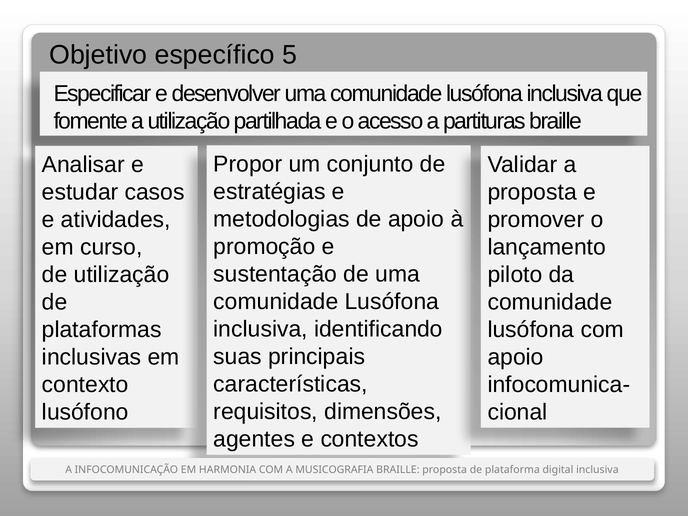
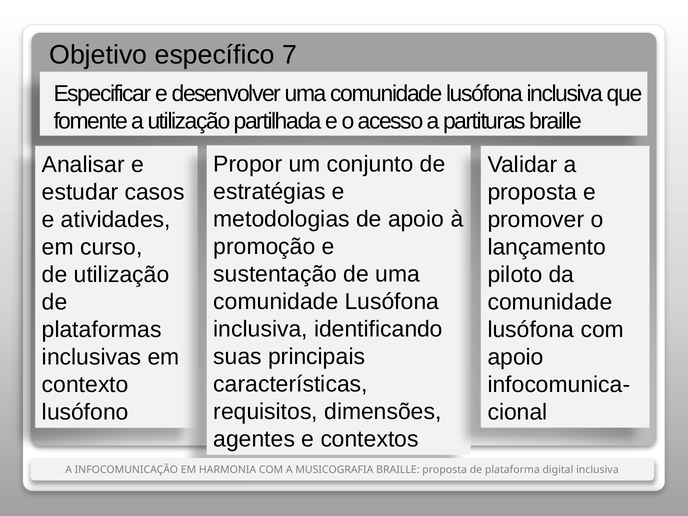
5: 5 -> 7 (290, 55)
